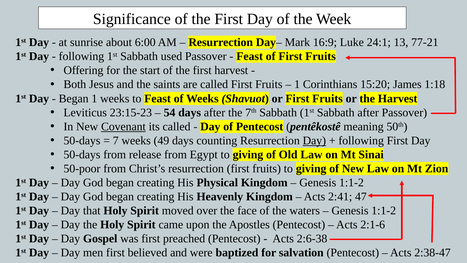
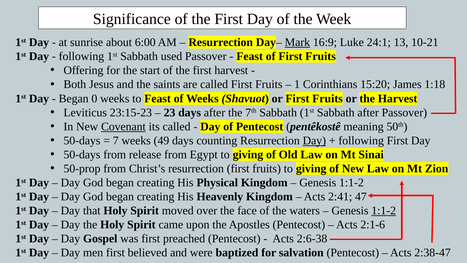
Mark underline: none -> present (297, 42)
77-21: 77-21 -> 10-21 (425, 42)
Began 1: 1 -> 0 (94, 98)
54: 54 -> 23 (170, 112)
50-poor: 50-poor -> 50-prop (82, 168)
1:1-2 underline: none -> present (384, 210)
